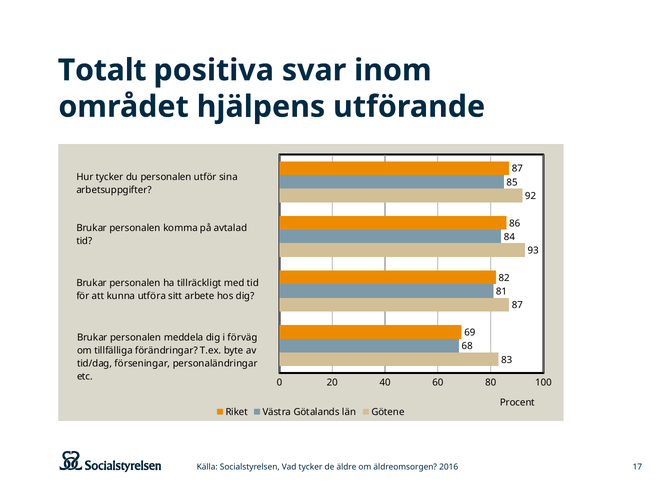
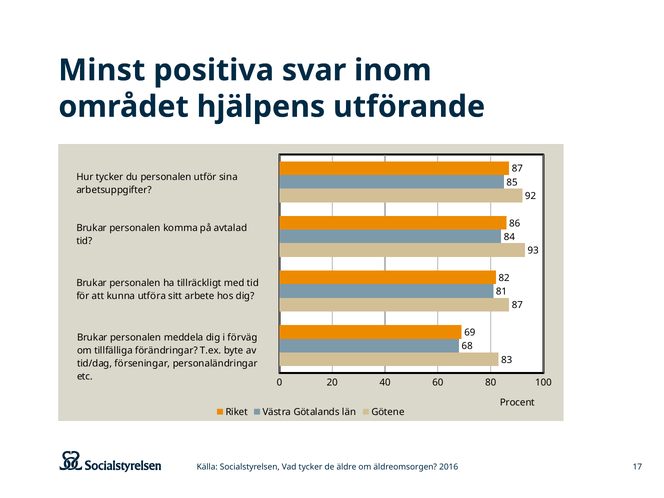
Totalt: Totalt -> Minst (102, 70)
